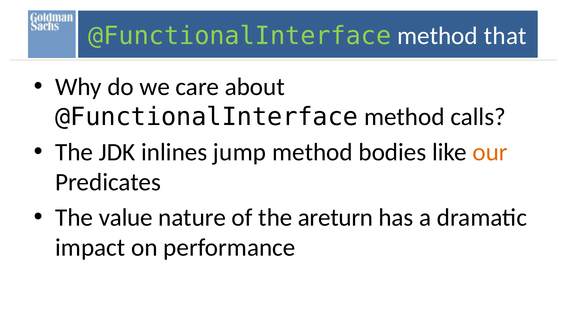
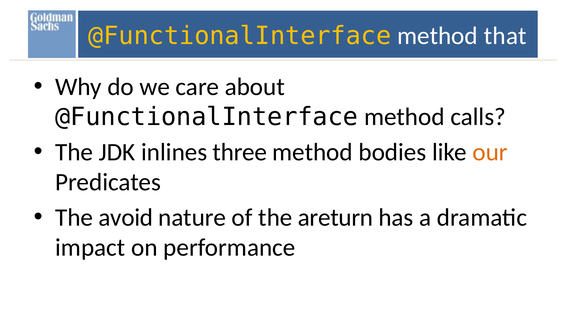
@FunctionalInterface colour: light green -> yellow (240, 36)
jump: jump -> three (240, 152)
value: value -> avoid (126, 218)
